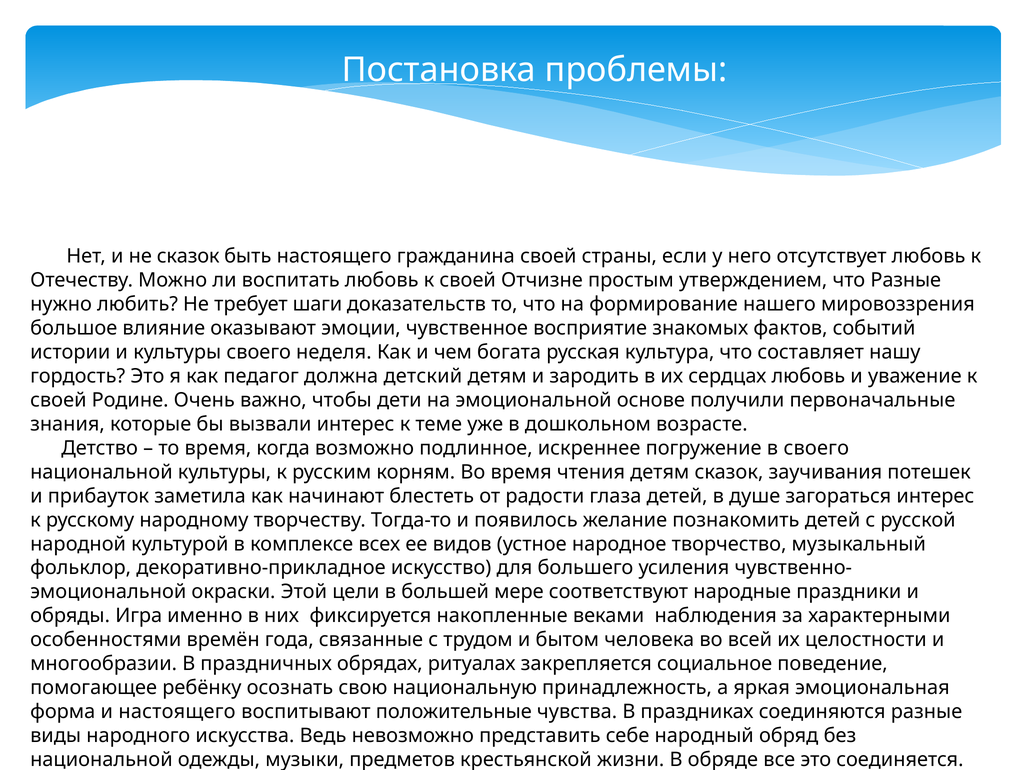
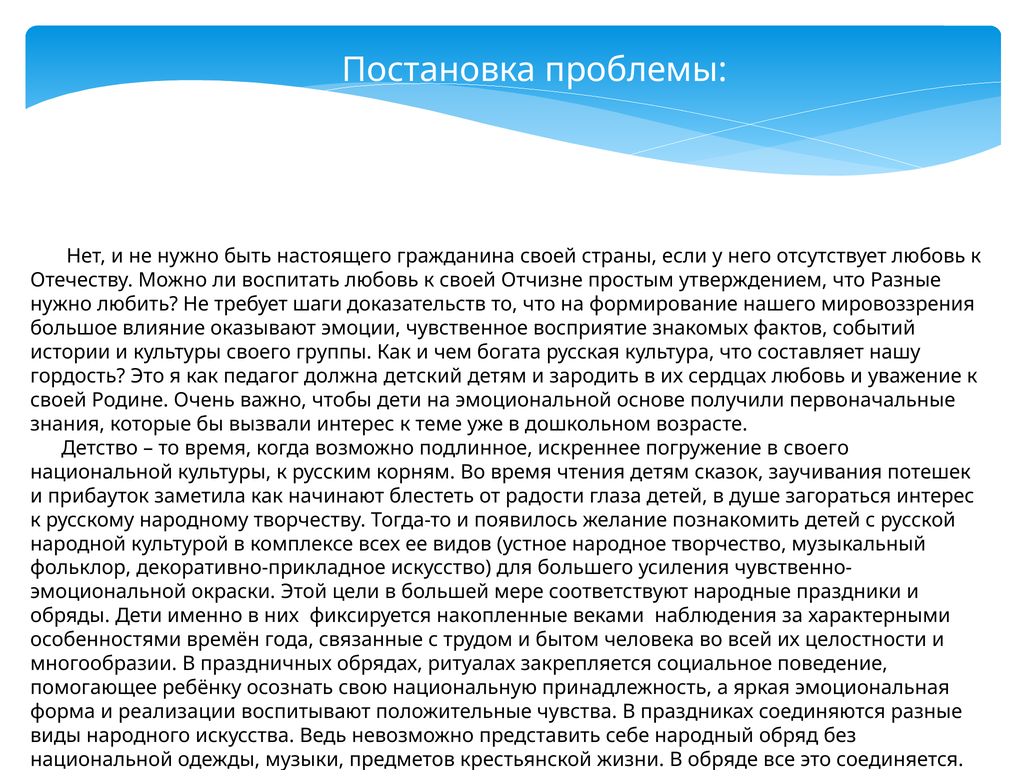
не сказок: сказок -> нужно (188, 256)
неделя: неделя -> группы (334, 352)
обряды Игра: Игра -> Дети (139, 615)
и настоящего: настоящего -> реализации (177, 711)
